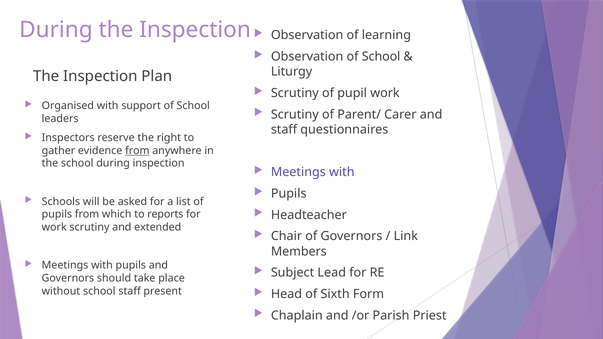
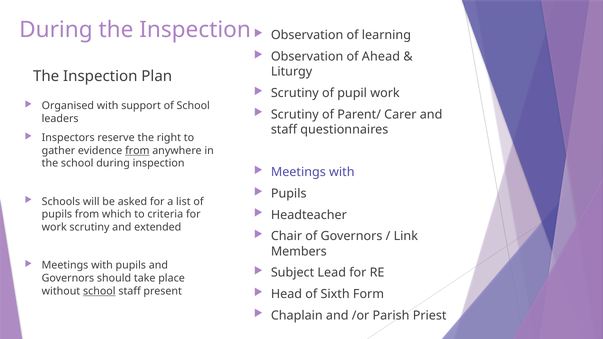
Observation of School: School -> Ahead (381, 57)
reports: reports -> criteria (165, 214)
school underline: none -> present (99, 291)
